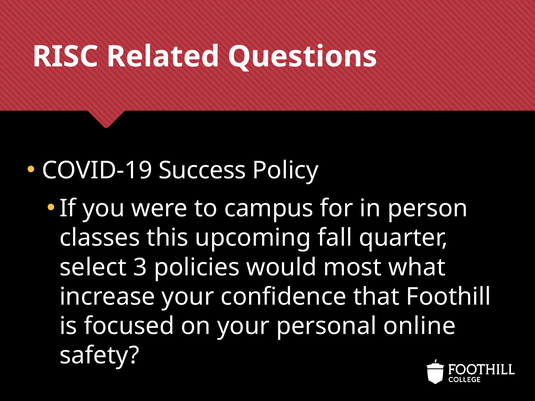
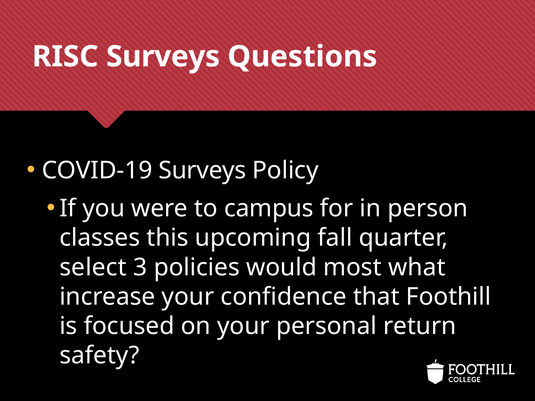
RISC Related: Related -> Surveys (163, 57)
COVID-19 Success: Success -> Surveys (202, 170)
online: online -> return (420, 326)
